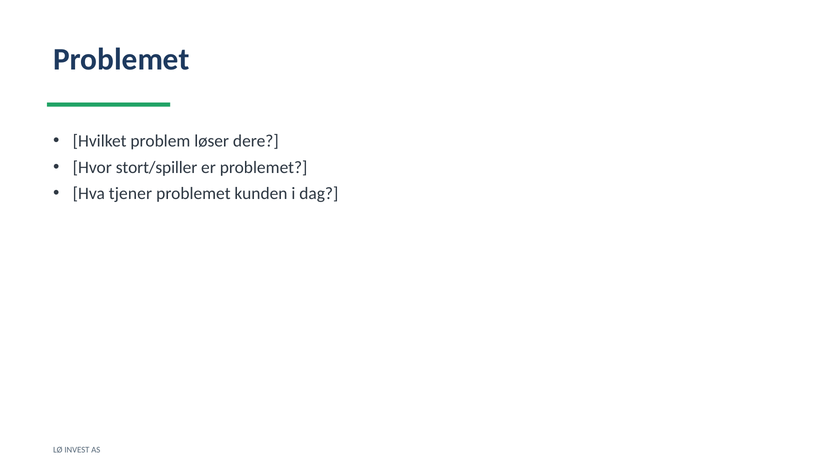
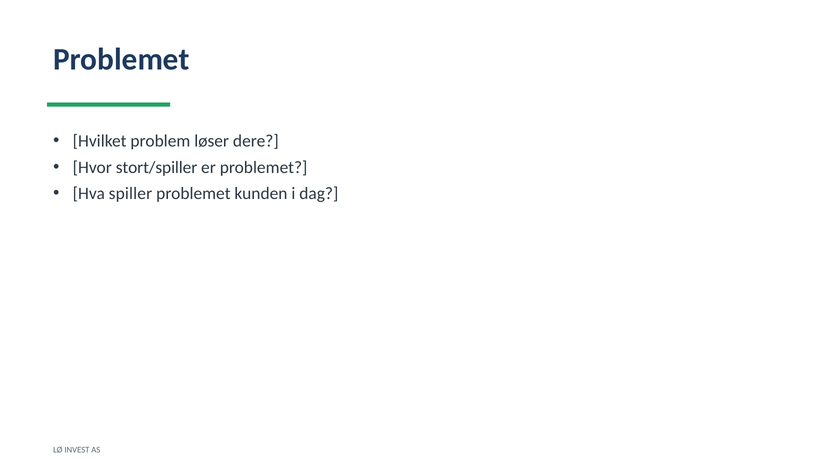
tjener: tjener -> spiller (130, 194)
